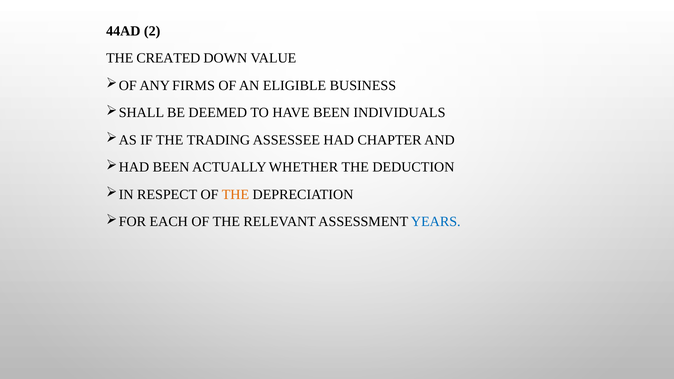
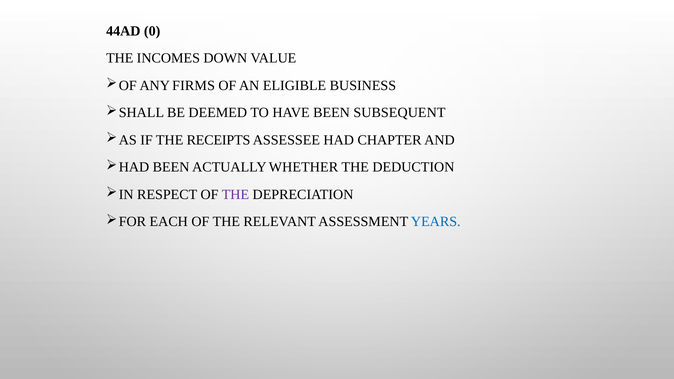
2: 2 -> 0 (152, 31)
CREATED: CREATED -> INCOMES (168, 58)
INDIVIDUALS: INDIVIDUALS -> SUBSEQUENT (399, 113)
TRADING: TRADING -> RECEIPTS (219, 140)
THE colour: orange -> purple (235, 195)
